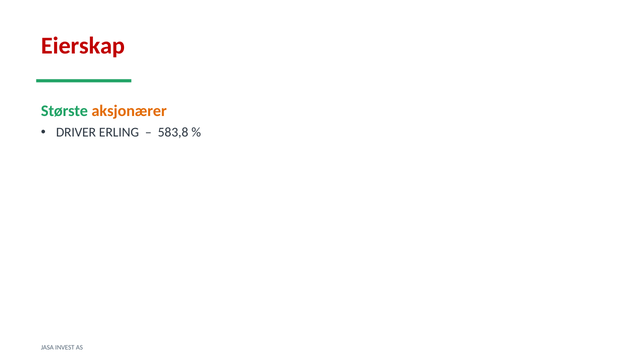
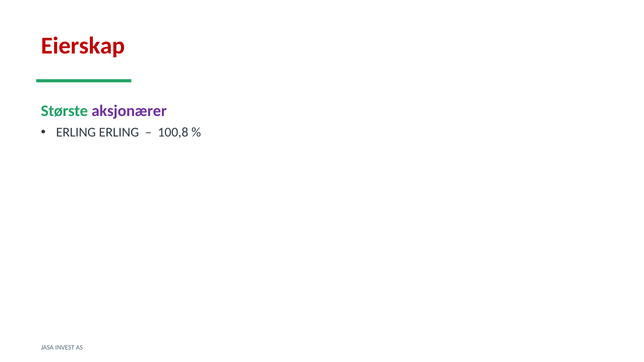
aksjonærer colour: orange -> purple (129, 111)
DRIVER: DRIVER -> ERLING (76, 132)
583,8: 583,8 -> 100,8 (173, 132)
